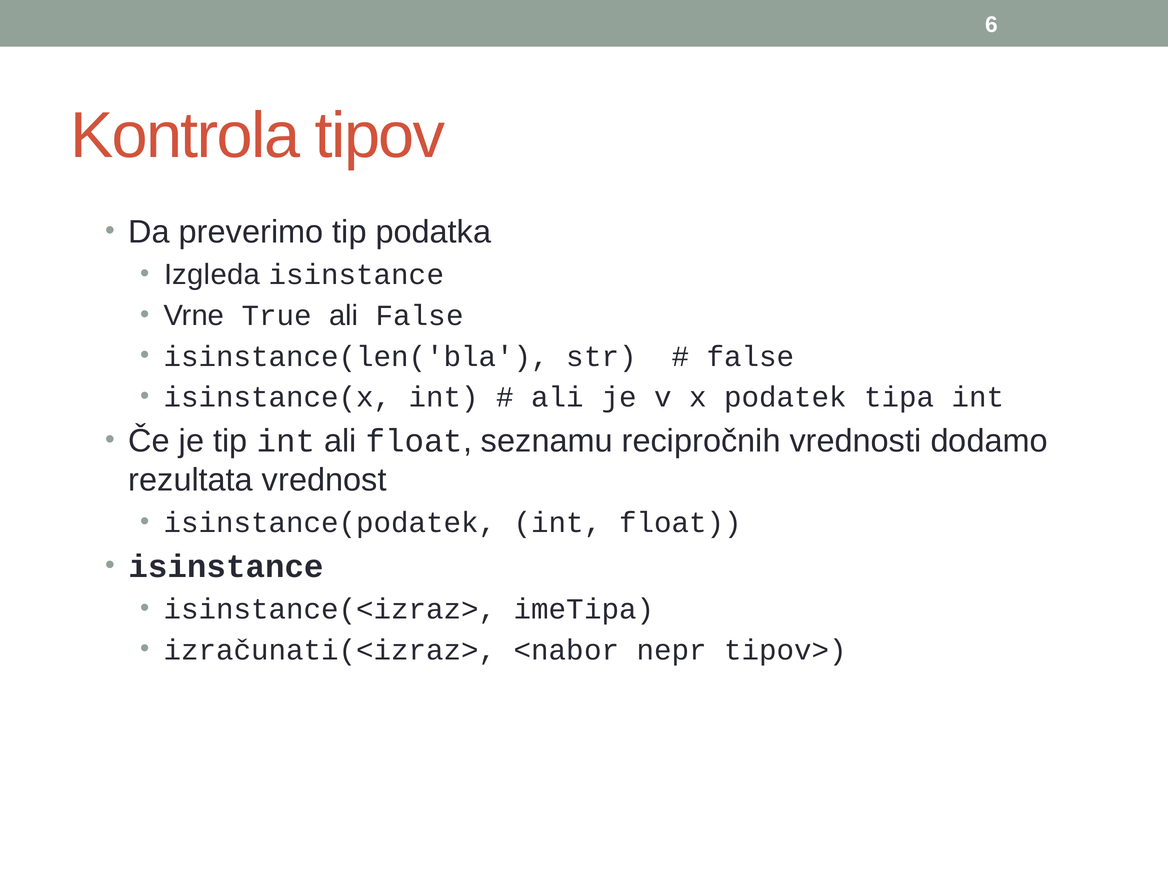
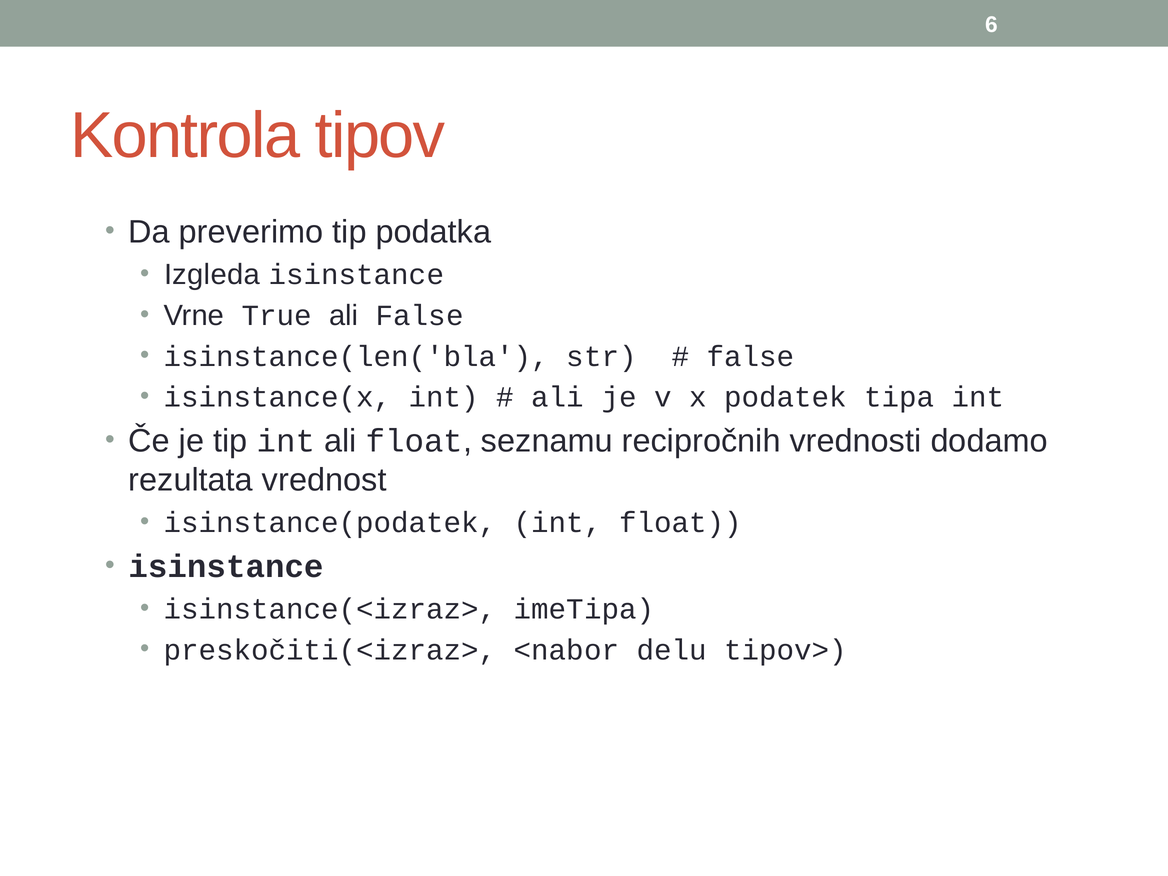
izračunati(<izraz>: izračunati(<izraz> -> preskočiti(<izraz> (330, 650)
nepr: nepr -> delu (672, 650)
